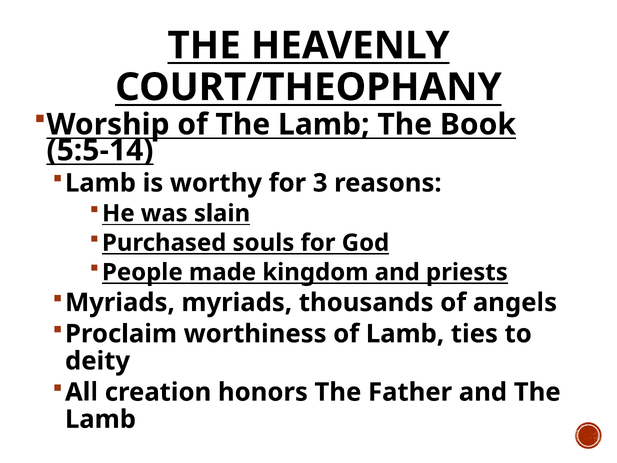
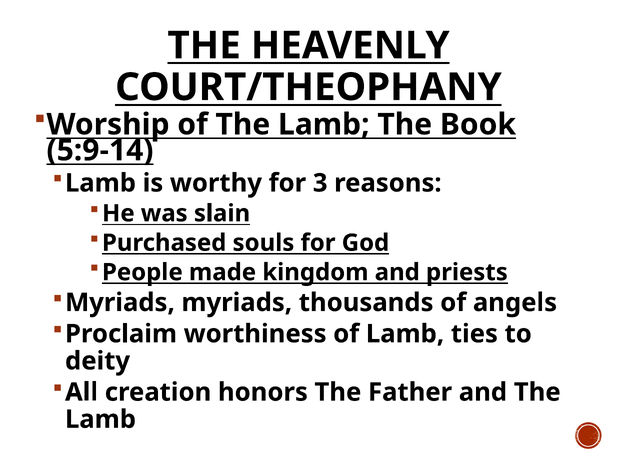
5:5-14: 5:5-14 -> 5:9-14 (100, 150)
